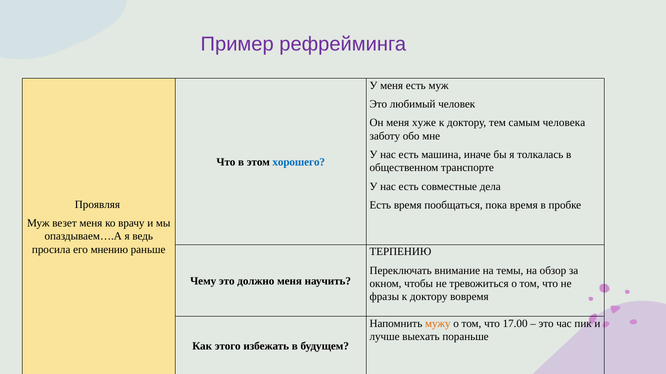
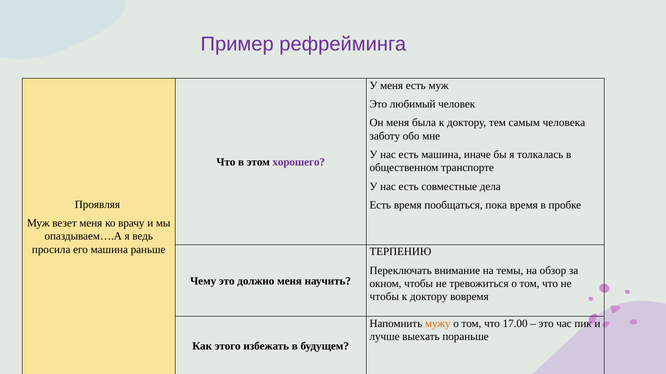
хуже: хуже -> была (424, 123)
хорошего colour: blue -> purple (299, 162)
его мнению: мнению -> машина (109, 250)
фразы: фразы -> чтобы (384, 297)
